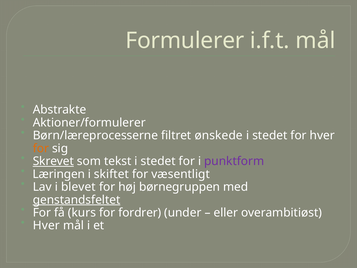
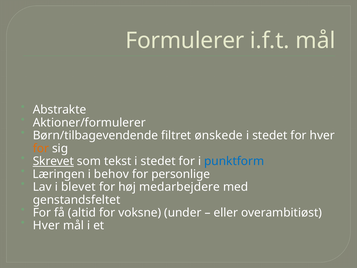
Børn/læreprocesserne: Børn/læreprocesserne -> Børn/tilbagevendende (95, 135)
punktform colour: purple -> blue (234, 161)
skiftet: skiftet -> behov (111, 174)
væsentligt: væsentligt -> personlige (181, 174)
børnegruppen: børnegruppen -> medarbejdere (179, 187)
genstandsfeltet underline: present -> none (77, 200)
kurs: kurs -> altid (82, 212)
fordrer: fordrer -> voksne (140, 212)
